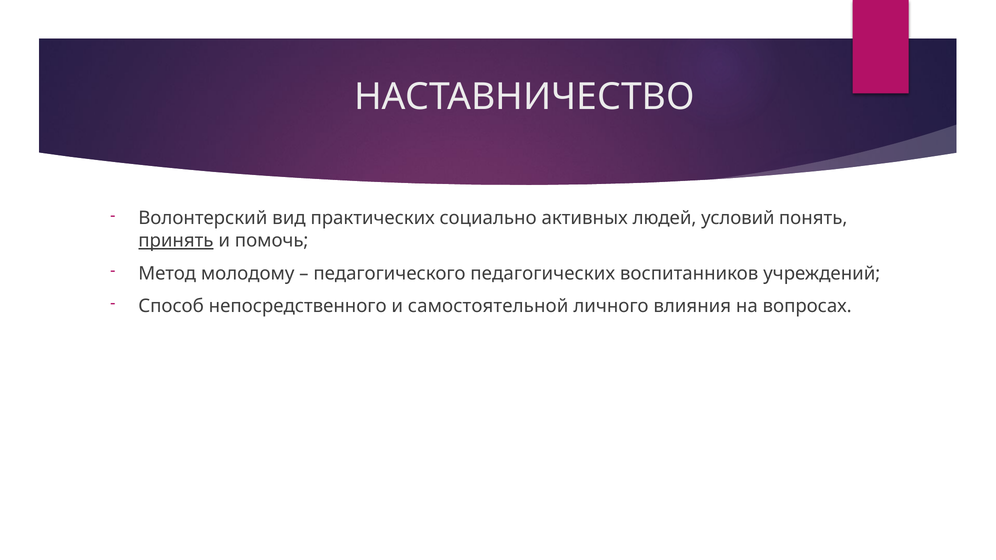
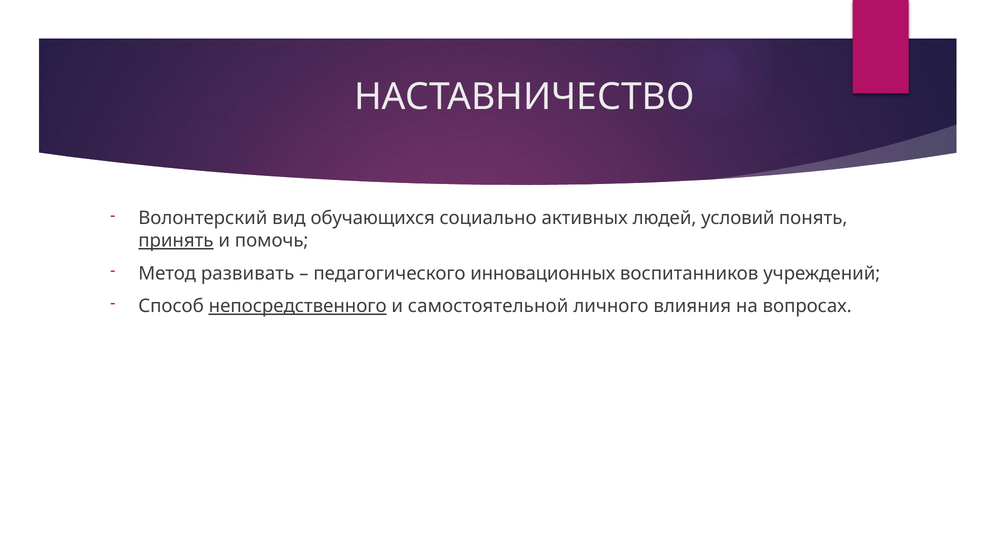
практических: практических -> обучающихся (373, 218)
молодому: молодому -> развивать (248, 274)
педагогических: педагогических -> инновационных (543, 274)
непосредственного underline: none -> present (298, 306)
